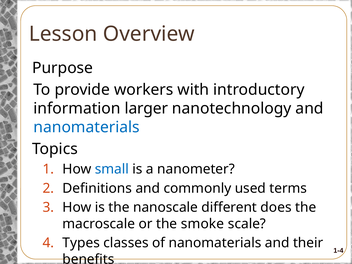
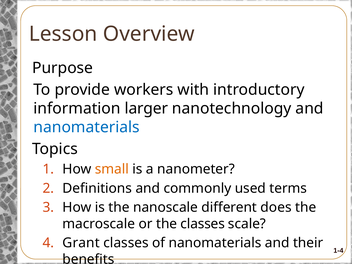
small colour: blue -> orange (112, 169)
the smoke: smoke -> classes (203, 224)
Types: Types -> Grant (81, 243)
